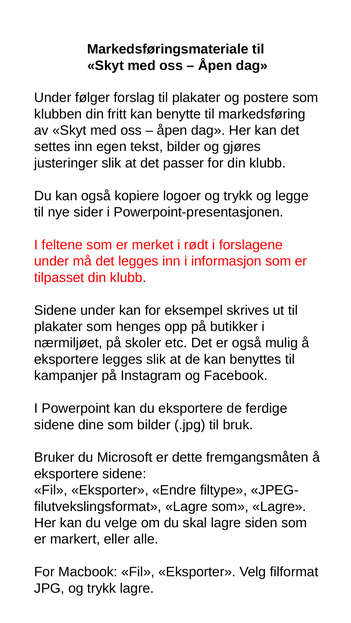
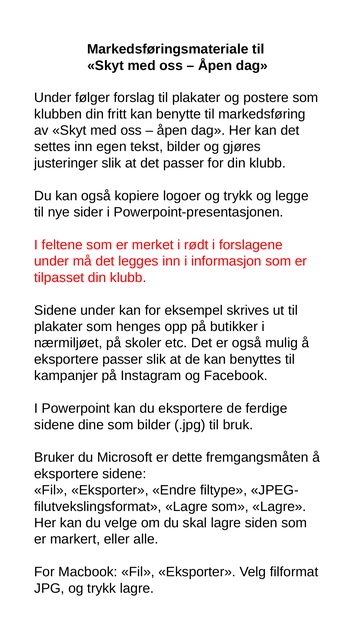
eksportere legges: legges -> passer (123, 360)
